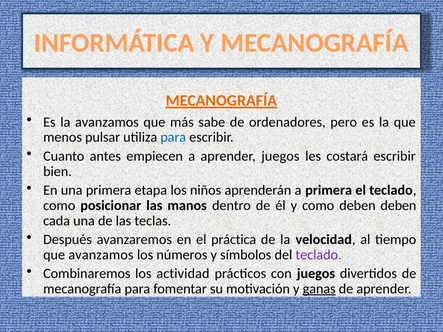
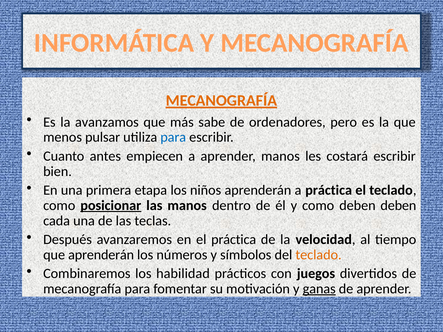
aprender juegos: juegos -> manos (280, 156)
a primera: primera -> práctica (329, 190)
posicionar underline: none -> present (111, 206)
que avanzamos: avanzamos -> aprenderán (101, 255)
teclado colour: purple -> orange (319, 255)
actividad: actividad -> habilidad (183, 274)
